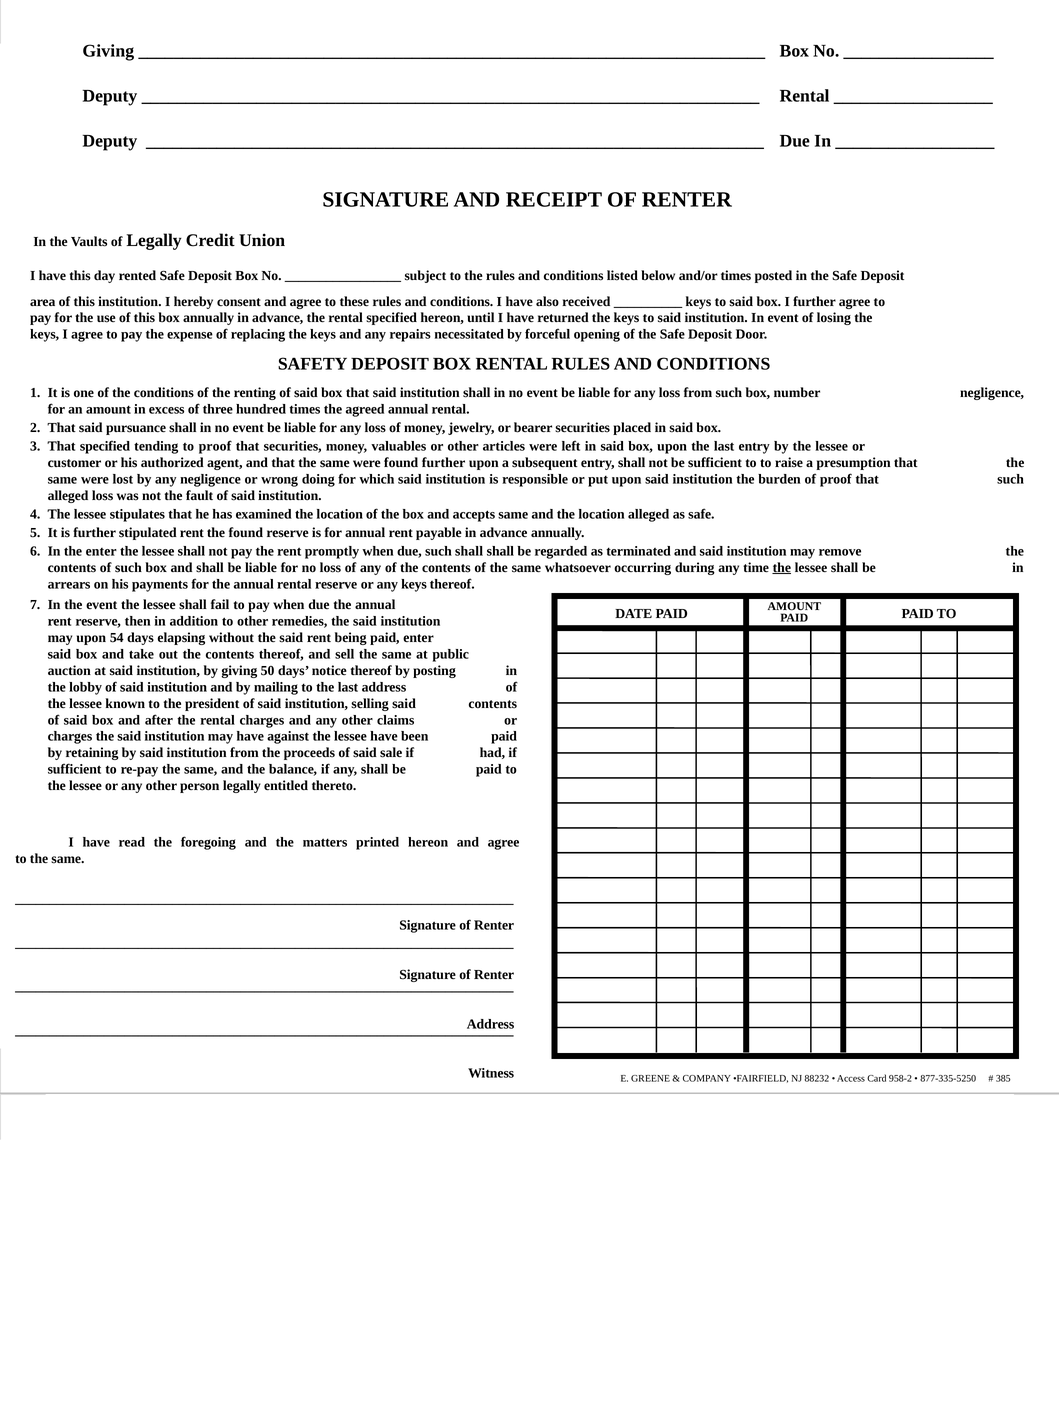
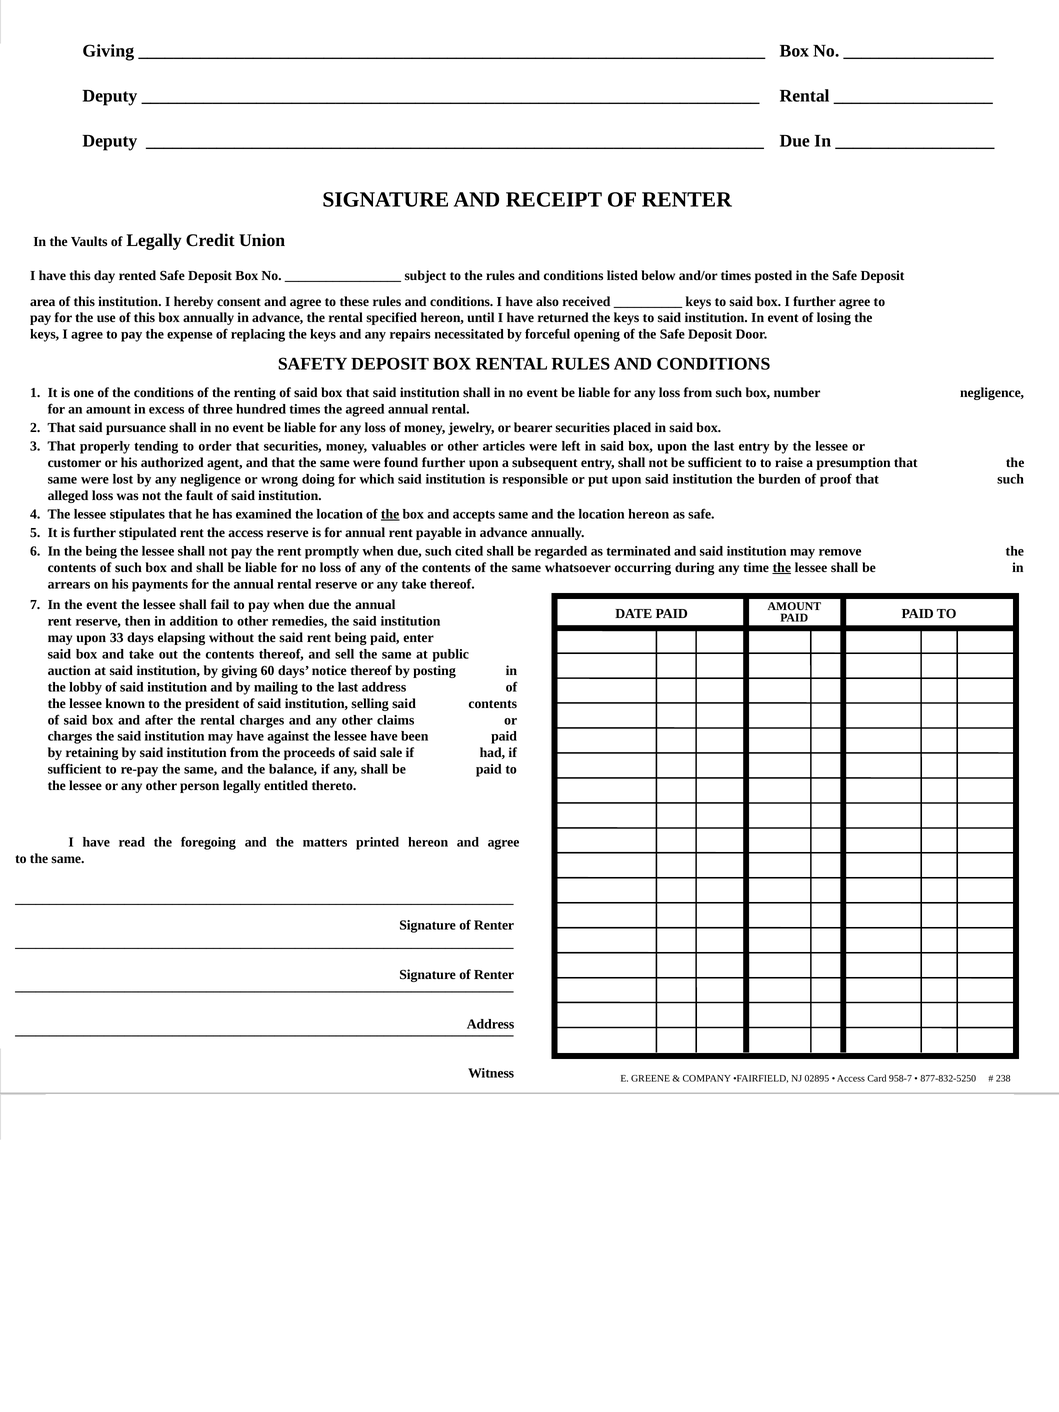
That specified: specified -> properly (105, 446)
to proof: proof -> order (215, 446)
the underline: none -> present (390, 514)
location alleged: alleged -> hereon (649, 514)
the found: found -> access (246, 533)
the enter: enter -> being (101, 551)
such shall: shall -> cited (469, 551)
any keys: keys -> take (414, 584)
54: 54 -> 33 (117, 638)
50: 50 -> 60 (268, 671)
88232: 88232 -> 02895 (817, 1078)
958-2: 958-2 -> 958-7 (900, 1078)
877-335-5250: 877-335-5250 -> 877-832-5250 (948, 1078)
385: 385 -> 238 (1003, 1078)
